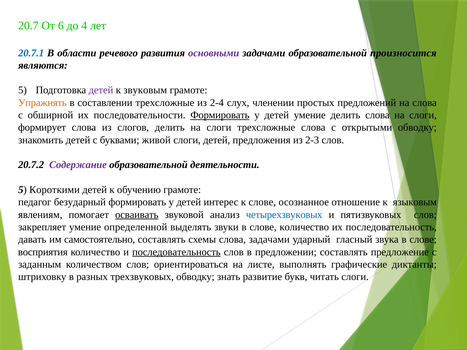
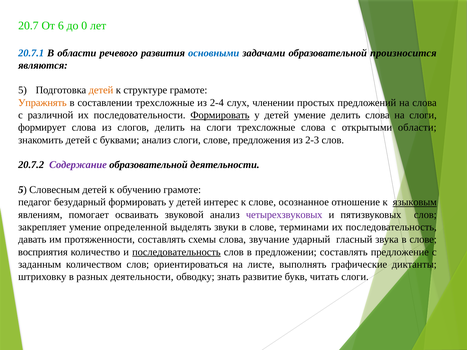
4: 4 -> 0 (84, 26)
основными colour: purple -> blue (214, 53)
детей colour: purple -> orange (101, 90)
звуковым: звуковым -> структуре (145, 90)
обширной: обширной -> различной (50, 115)
открытыми обводку: обводку -> области (417, 128)
буквами живой: живой -> анализ (156, 140)
слоги детей: детей -> слове (217, 140)
Короткими: Короткими -> Словесным (55, 190)
языковым underline: none -> present (415, 202)
осваивать underline: present -> none (137, 215)
четырехзвуковых colour: blue -> purple (284, 215)
слове количество: количество -> терминами (304, 227)
самостоятельно: самостоятельно -> протяженности (100, 240)
слова задачами: задачами -> звучание (269, 240)
разных трехзвуковых: трехзвуковых -> деятельности (142, 277)
